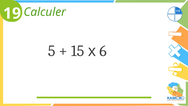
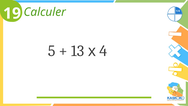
15: 15 -> 13 (78, 51)
6: 6 -> 4 (103, 51)
